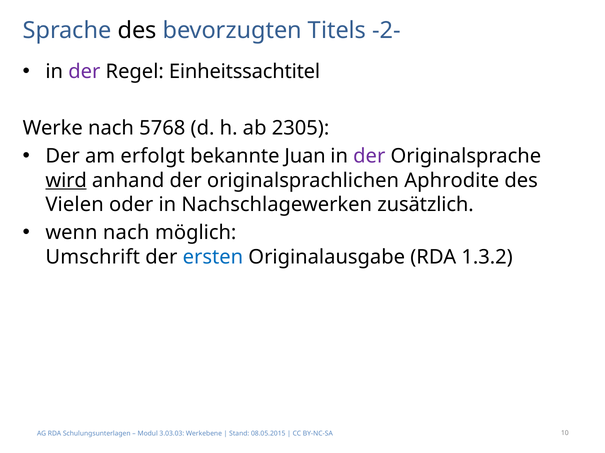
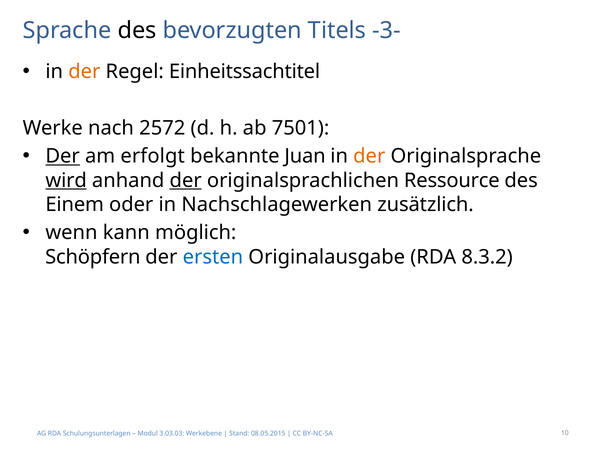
-2-: -2- -> -3- (387, 31)
der colour: purple -> orange (84, 72)
5768: 5768 -> 2572 (162, 128)
2305: 2305 -> 7501 (301, 128)
Der underline: none -> present (63, 157)
der colour: purple -> orange (369, 157)
der underline: none -> present (186, 181)
Aphrodite: Aphrodite -> Ressource (452, 181)
Vielen: Vielen -> Einem (75, 205)
wenn nach: nach -> kann (126, 233)
Umschrift: Umschrift -> Schöpfern (93, 257)
1.3.2: 1.3.2 -> 8.3.2 (487, 257)
